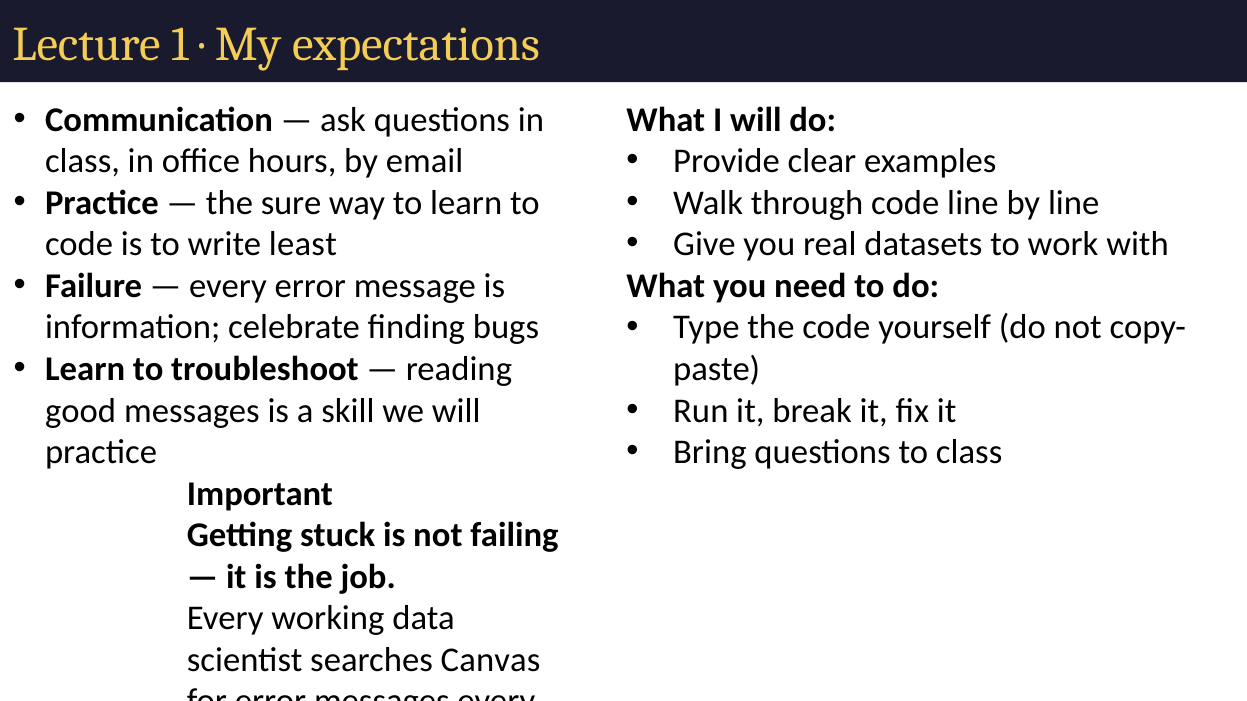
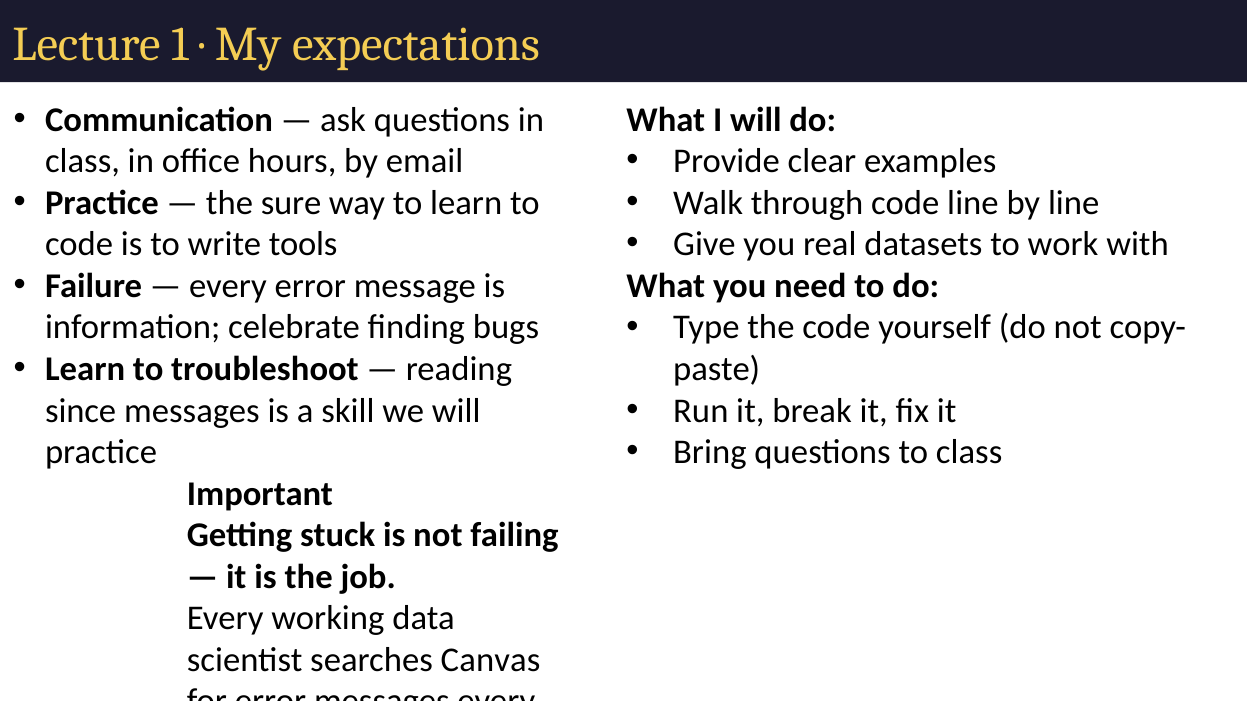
least: least -> tools (303, 245)
good: good -> since (81, 411)
